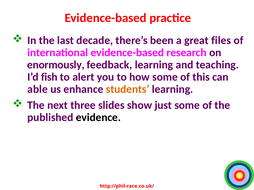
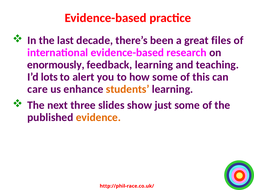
fish: fish -> lots (49, 77)
able: able -> care (38, 89)
evidence colour: black -> orange (98, 118)
